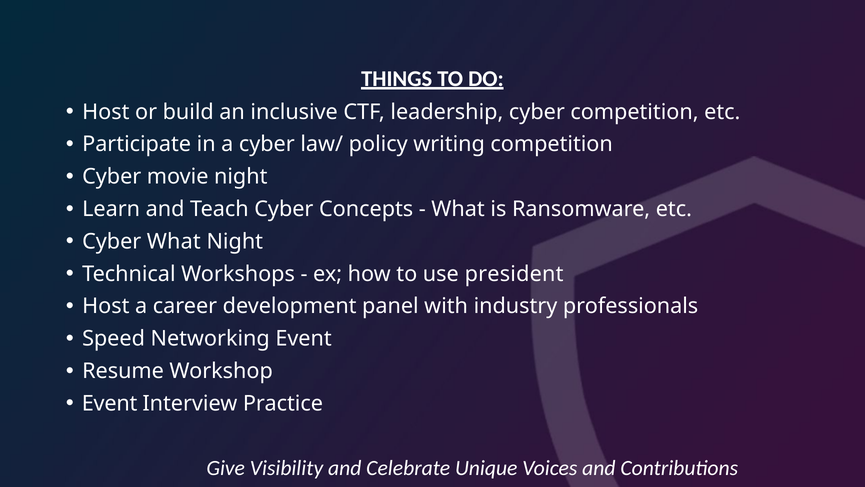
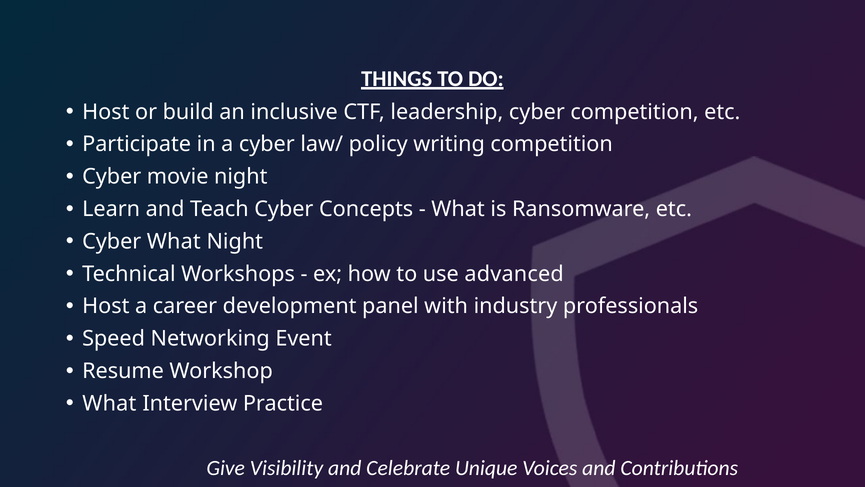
president: president -> advanced (514, 274)
Event: Event -> What (109, 403)
